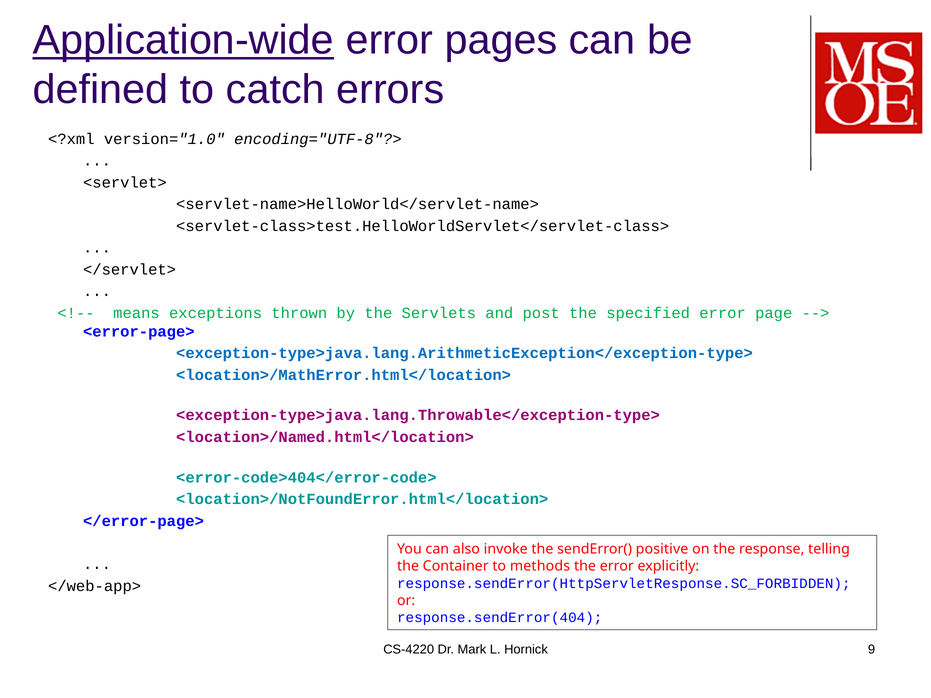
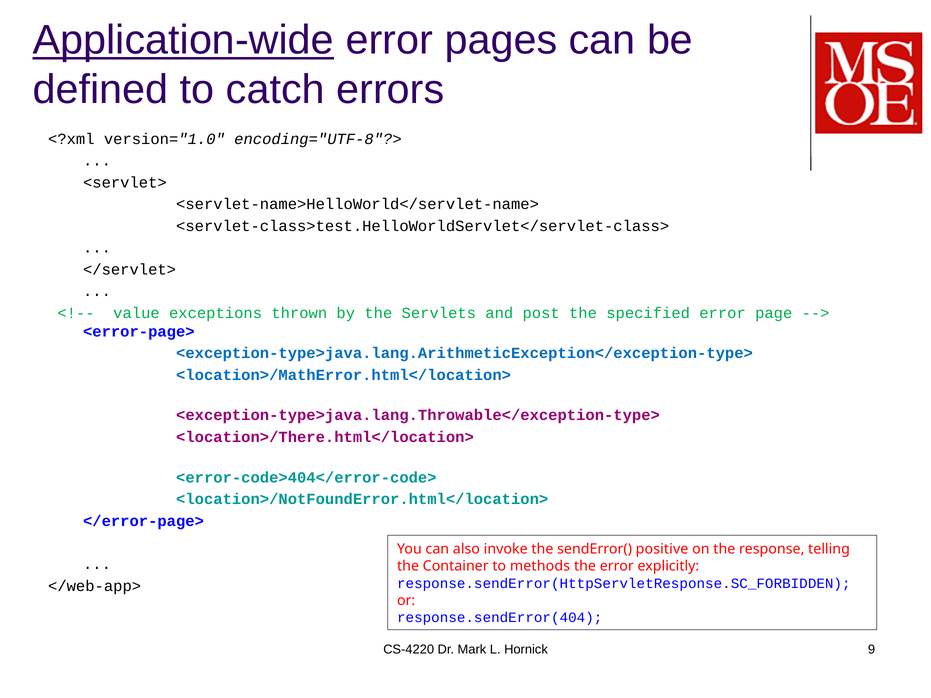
means: means -> value (136, 313)
<location>/Named.html</location>: <location>/Named.html</location> -> <location>/There.html</location> (325, 437)
